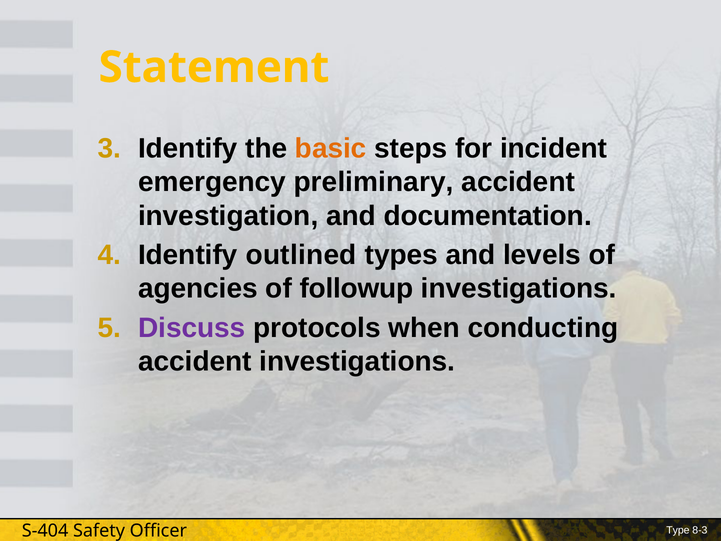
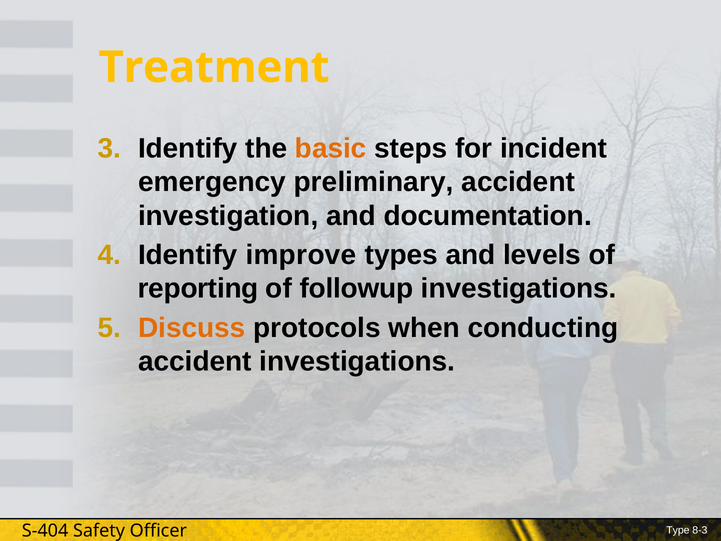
Statement: Statement -> Treatment (214, 67)
outlined: outlined -> improve (301, 255)
agencies: agencies -> reporting (198, 288)
Discuss colour: purple -> orange (192, 328)
